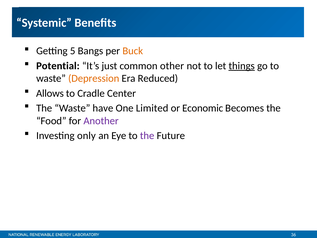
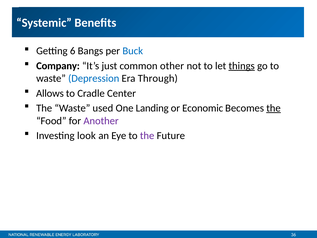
5: 5 -> 6 (73, 51)
Buck colour: orange -> blue (133, 51)
Potential: Potential -> Company (58, 66)
Depression colour: orange -> blue (94, 78)
Reduced: Reduced -> Through (158, 78)
have: have -> used (103, 108)
Limited: Limited -> Landing (152, 108)
the underline: none -> present (274, 108)
only: only -> look (86, 135)
